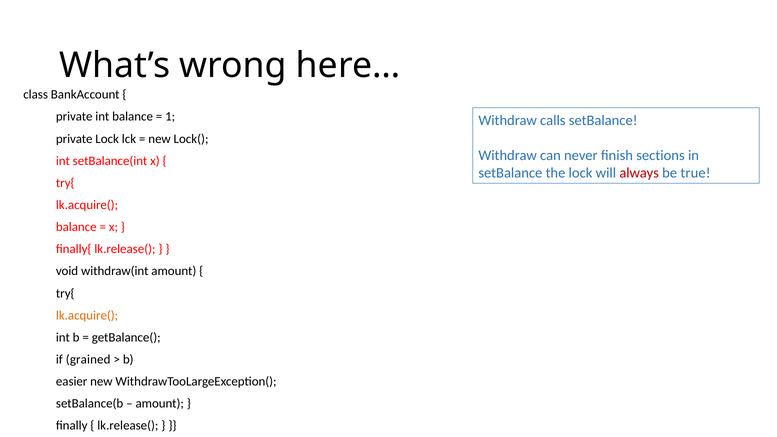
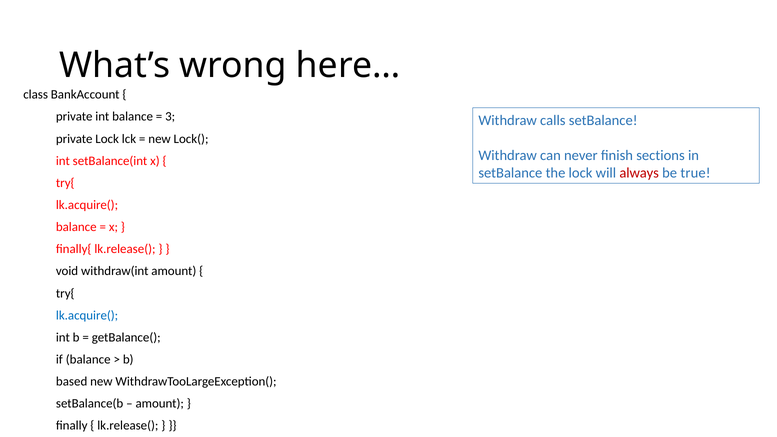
1: 1 -> 3 (170, 117)
lk.acquire( colour: orange -> blue (87, 315)
if grained: grained -> balance (88, 359)
easier: easier -> based (72, 382)
